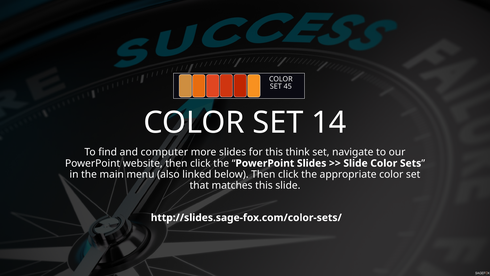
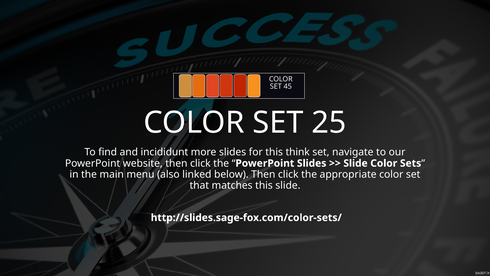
14: 14 -> 25 (329, 122)
computer: computer -> incididunt (164, 152)
